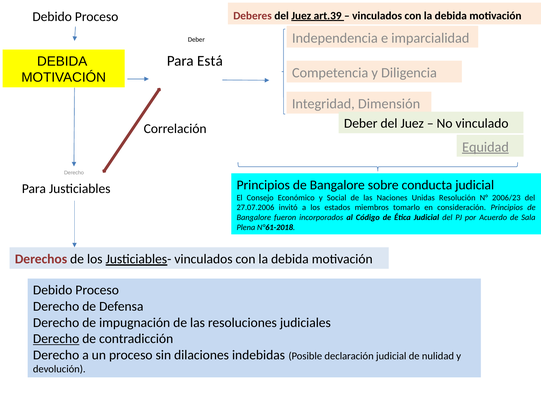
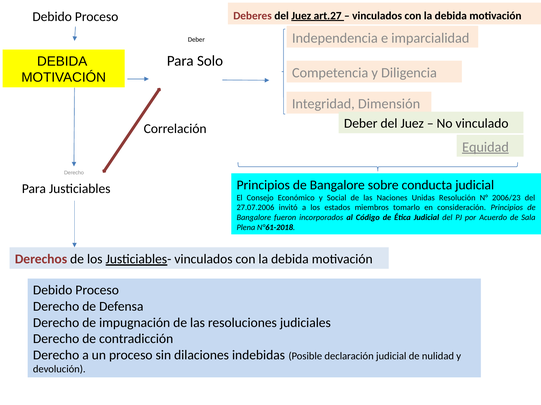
art.39: art.39 -> art.27 (328, 16)
Está: Está -> Solo (210, 61)
Derecho underline: present -> none (56, 339)
